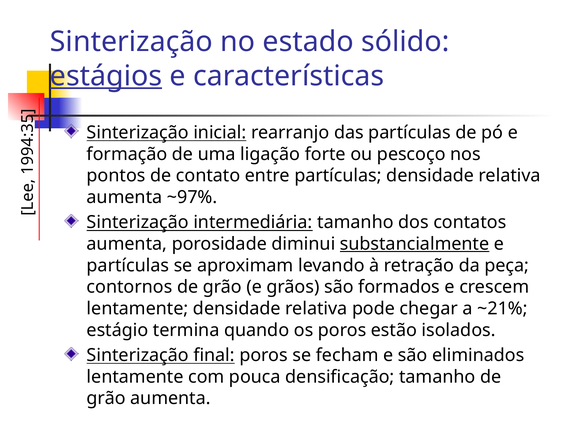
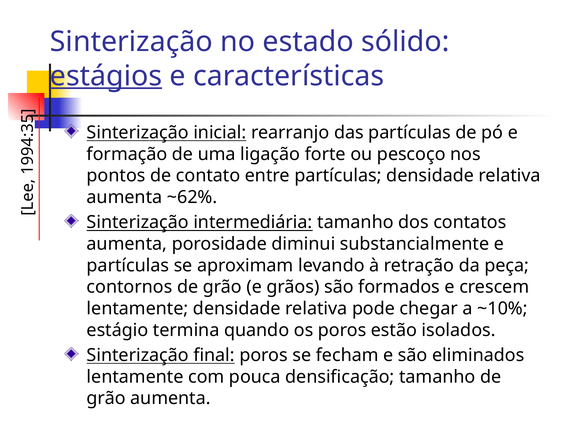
~97%: ~97% -> ~62% (192, 197)
substancialmente underline: present -> none (415, 244)
~21%: ~21% -> ~10% (502, 309)
